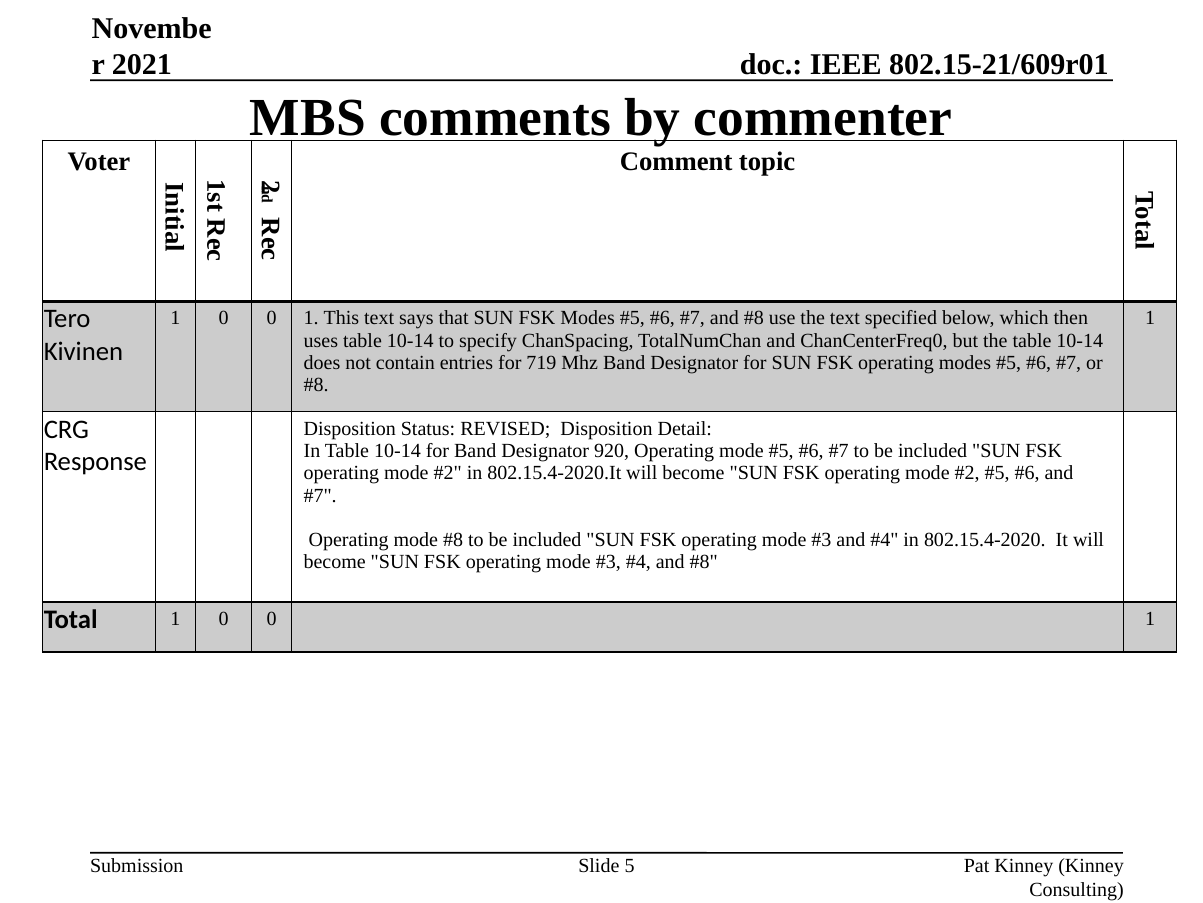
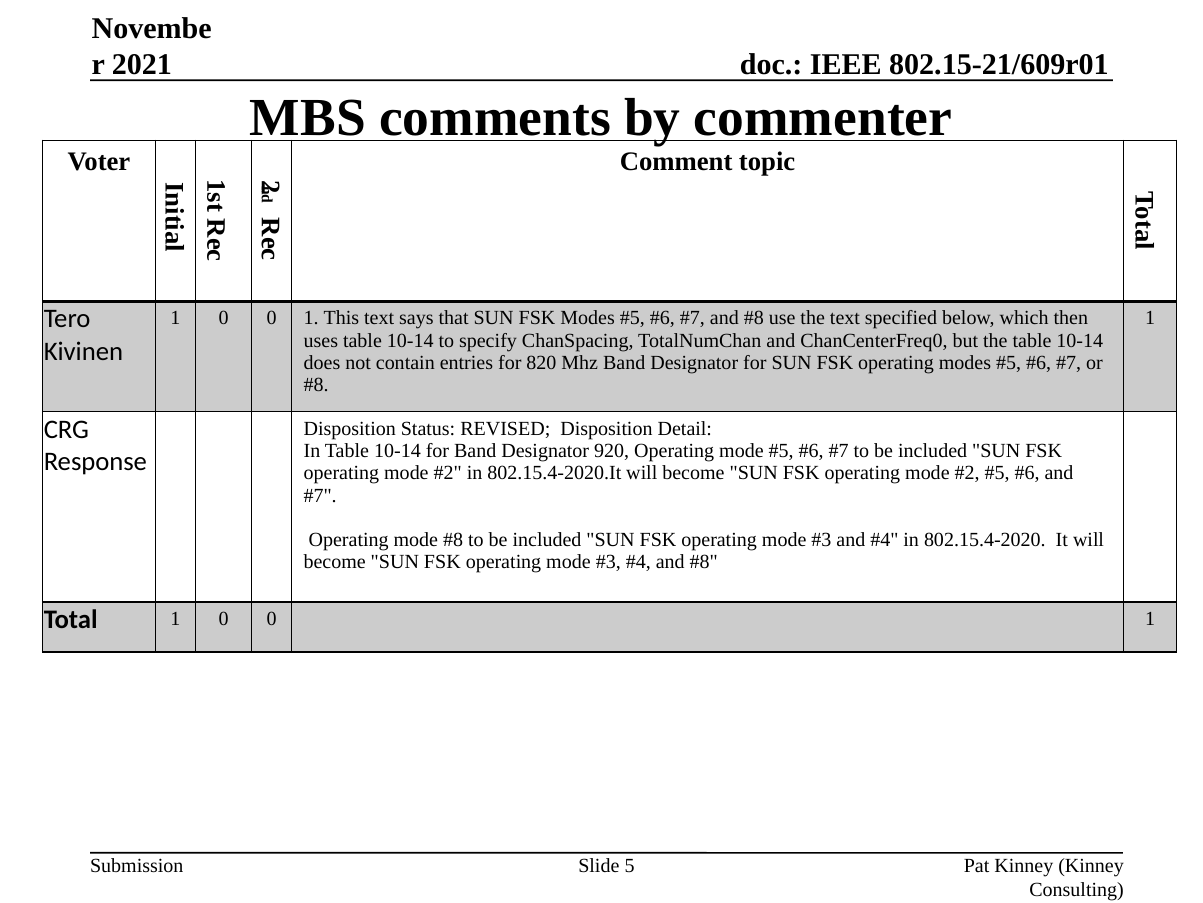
719: 719 -> 820 (541, 363)
